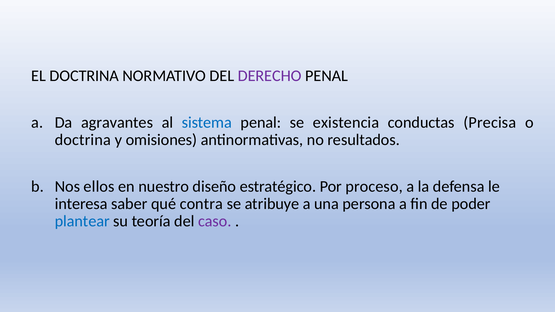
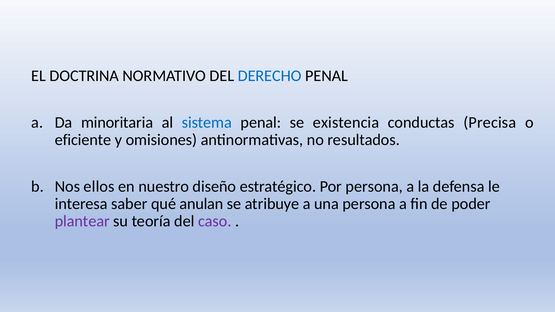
DERECHO colour: purple -> blue (270, 76)
agravantes: agravantes -> minoritaria (117, 122)
doctrina: doctrina -> eficiente (83, 140)
Por proceso: proceso -> persona (374, 186)
contra: contra -> anulan (201, 204)
plantear colour: blue -> purple (82, 221)
